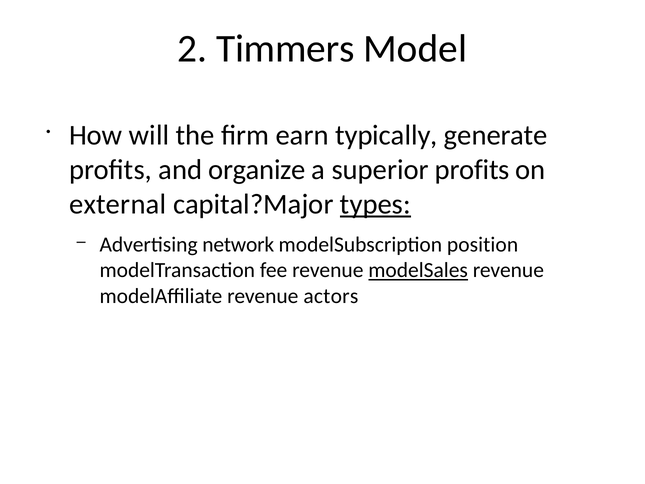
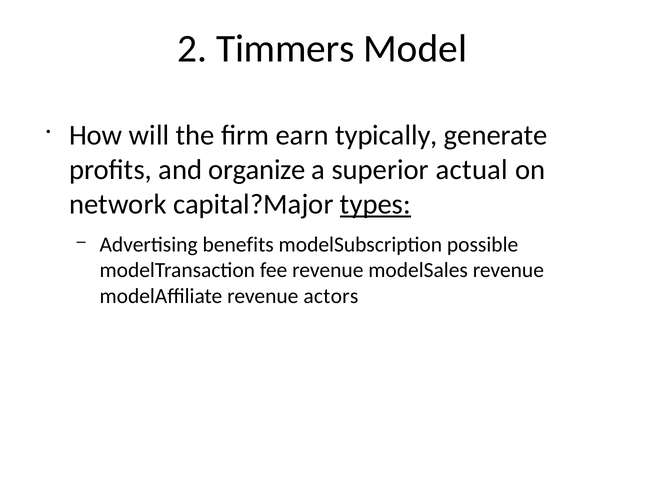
superior profits: profits -> actual (472, 170)
external: external -> network (118, 204)
network: network -> benefits (238, 244)
position: position -> possible (483, 244)
modelSales underline: present -> none (418, 270)
